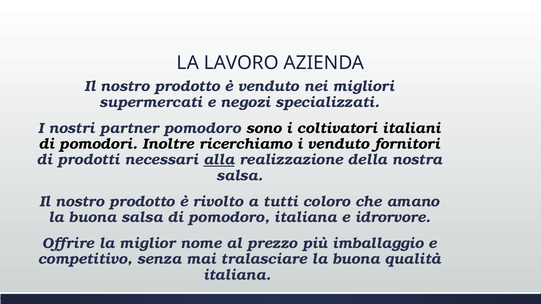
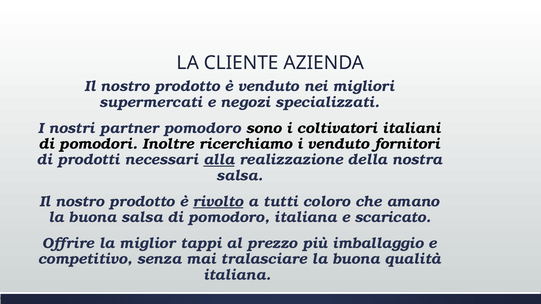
LAVORO: LAVORO -> CLIENTE (241, 63)
rivolto underline: none -> present (218, 202)
idrorvore: idrorvore -> scaricato (393, 218)
nome: nome -> tappi (201, 243)
